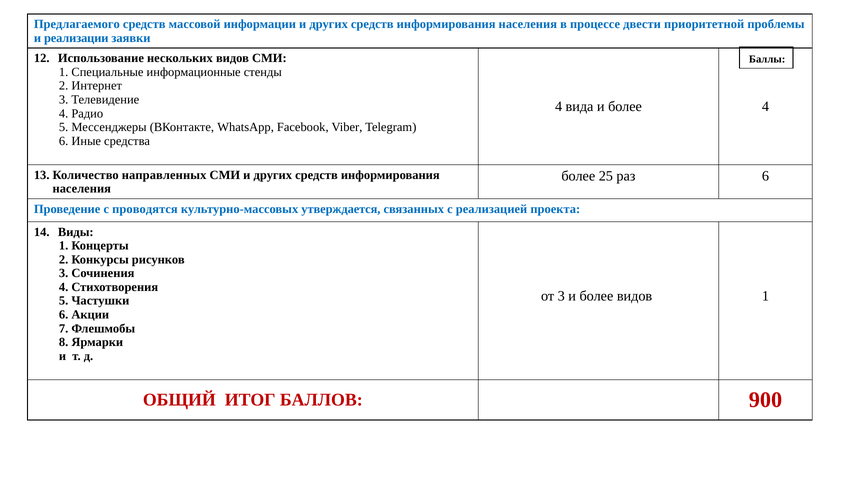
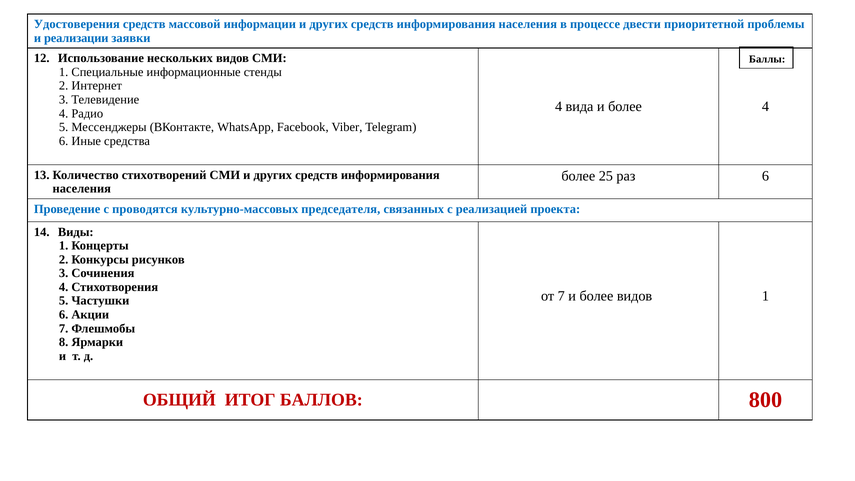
Предлагаемого: Предлагаемого -> Удостоверения (77, 24)
направленных: направленных -> стихотворений (164, 175)
утверждается: утверждается -> председателя (341, 209)
от 3: 3 -> 7 (561, 296)
900: 900 -> 800 (766, 400)
